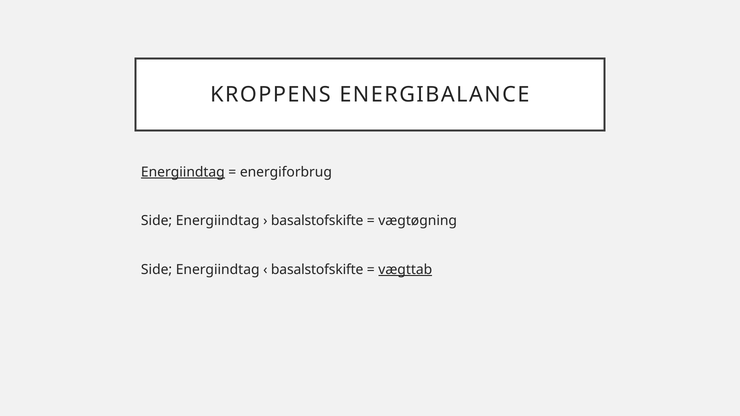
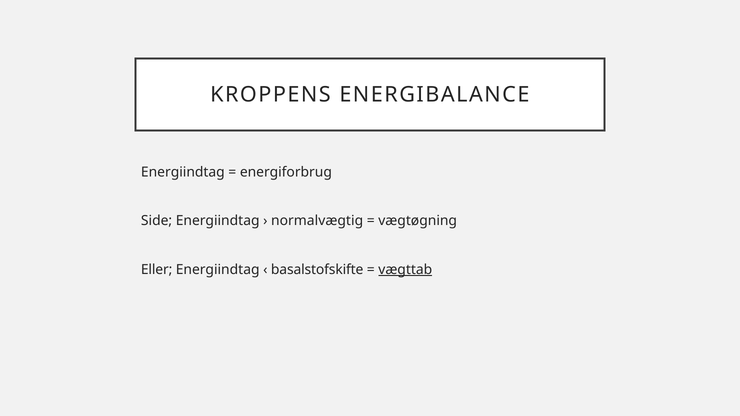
Energiindtag underline: present -> none (183, 172)
basalstofskifte: basalstofskifte -> normalvægtig (317, 221)
Side: Side -> Eller (157, 270)
